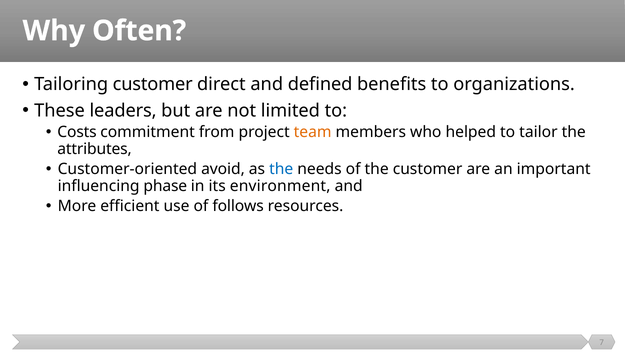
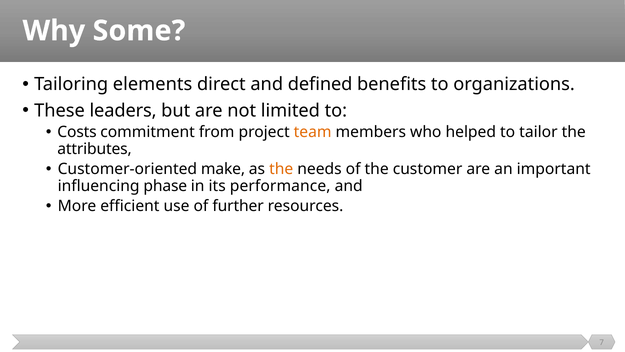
Often: Often -> Some (139, 31)
Tailoring customer: customer -> elements (153, 84)
avoid: avoid -> make (223, 169)
the colour: blue -> orange (281, 169)
environment: environment -> performance (280, 186)
follows: follows -> further (238, 206)
